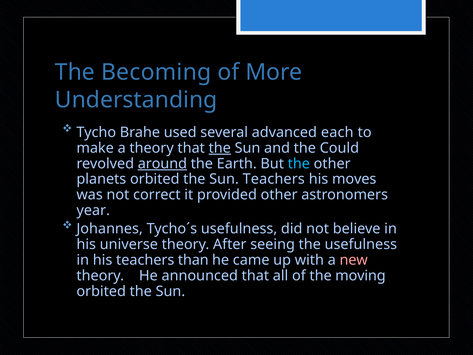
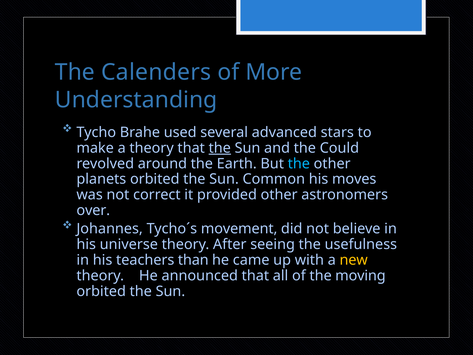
Becoming: Becoming -> Calenders (156, 72)
each: each -> stars (337, 132)
around underline: present -> none (162, 163)
Sun Teachers: Teachers -> Common (274, 179)
year: year -> over (93, 210)
Tycho´s usefulness: usefulness -> movement (239, 229)
new colour: pink -> yellow (354, 260)
